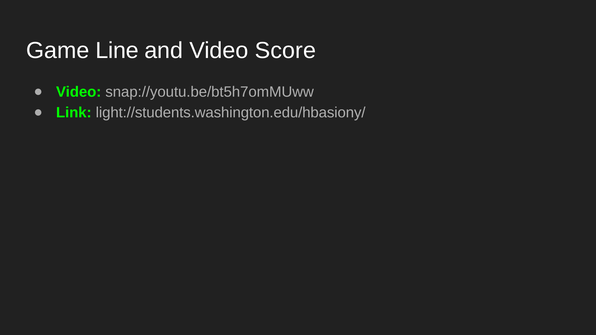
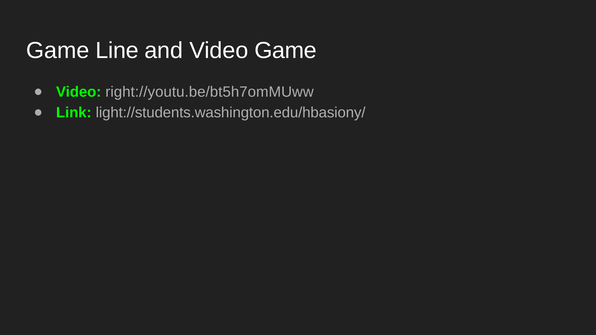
Video Score: Score -> Game (286, 50)
snap://youtu.be/bt5h7omMUww: snap://youtu.be/bt5h7omMUww -> right://youtu.be/bt5h7omMUww (210, 92)
